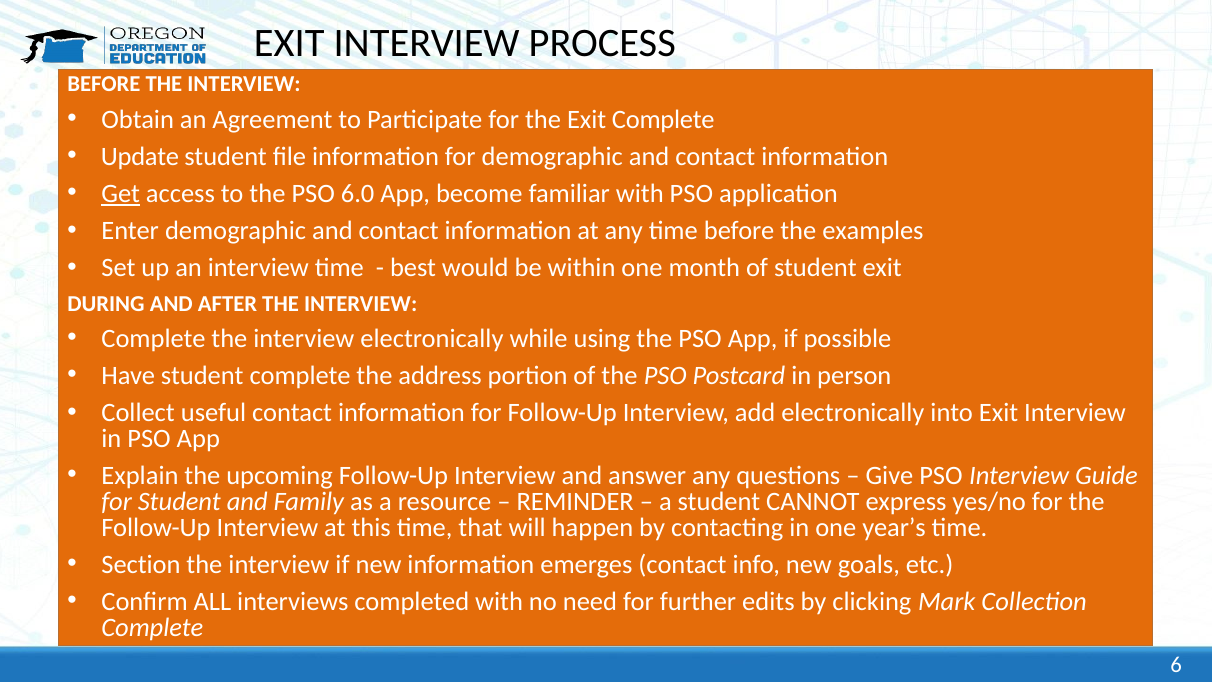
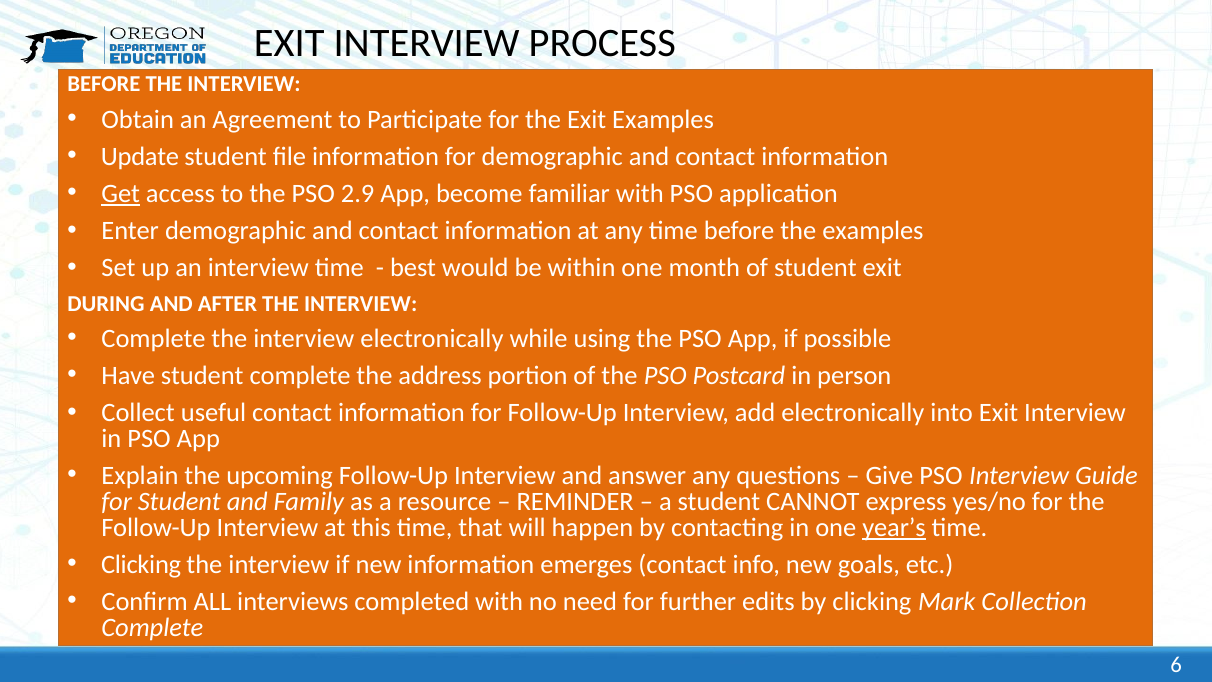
Exit Complete: Complete -> Examples (663, 120)
6.0: 6.0 -> 2.9 (358, 194)
year’s underline: none -> present (894, 527)
Section: Section -> Clicking (141, 564)
